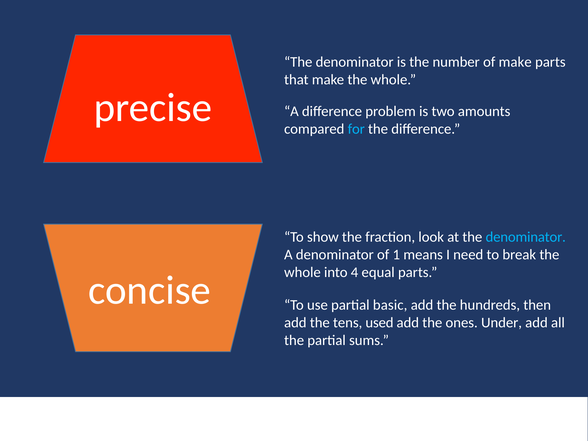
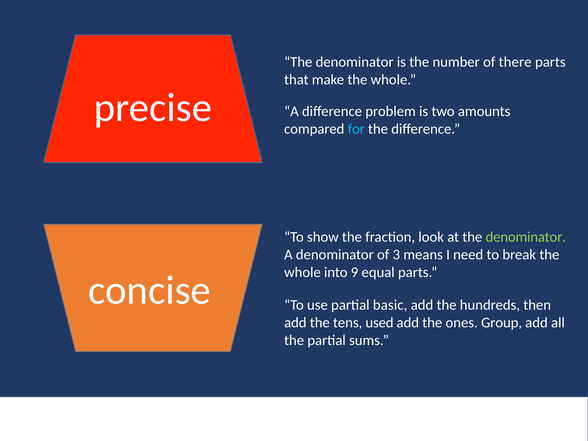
of make: make -> there (515, 62)
denominator colour: light blue -> light green (526, 237)
1: 1 -> 3 (396, 255)
4: 4 -> 9 (355, 272)
Under: Under -> Group (502, 323)
